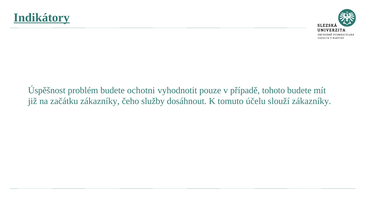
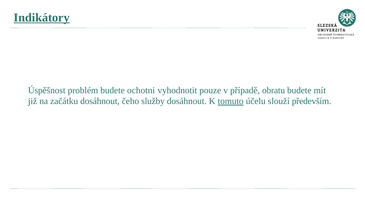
tohoto: tohoto -> obratu (274, 90)
začátku zákazníky: zákazníky -> dosáhnout (100, 101)
tomuto underline: none -> present (231, 101)
slouží zákazníky: zákazníky -> především (312, 101)
